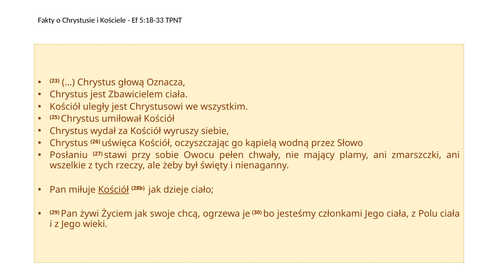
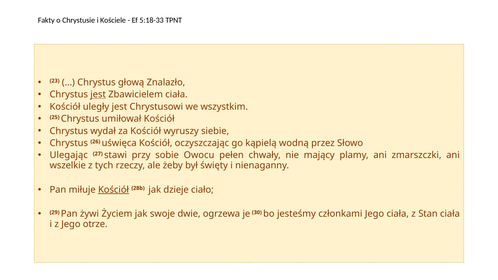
Oznacza: Oznacza -> Znalazło (166, 82)
jest underline: none -> present (98, 94)
Posłaniu: Posłaniu -> Ulegając (69, 155)
chcą: chcą -> dwie (189, 214)
Polu: Polu -> Stan (428, 214)
wieki: wieki -> otrze (95, 224)
